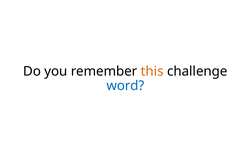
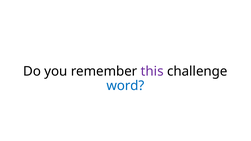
this colour: orange -> purple (152, 71)
